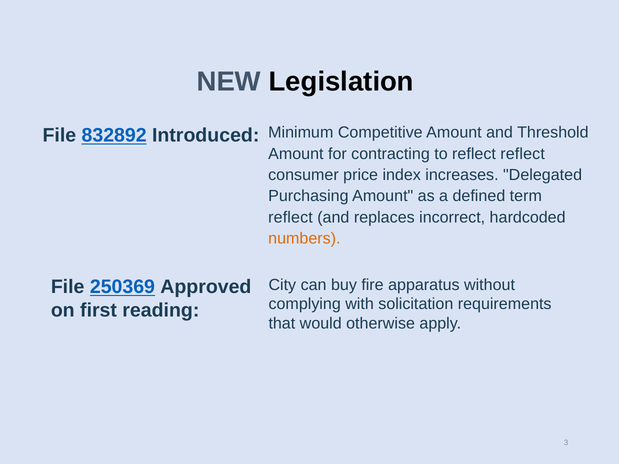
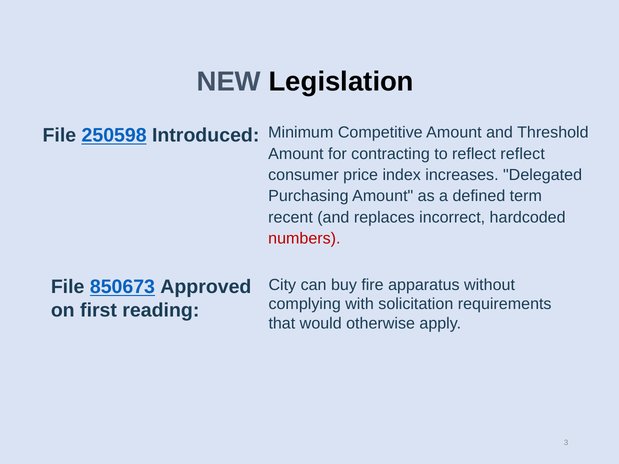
832892: 832892 -> 250598 (114, 135)
reflect: reflect -> recent (291, 217)
numbers colour: orange -> red (304, 239)
250369: 250369 -> 850673 (122, 287)
